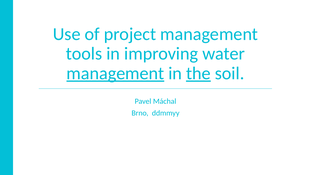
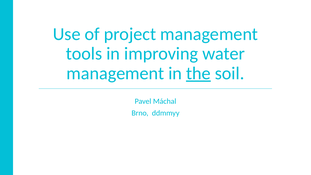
management underline: present -> none (115, 73)
